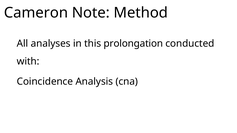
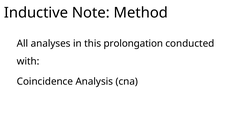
Cameron: Cameron -> Inductive (36, 13)
